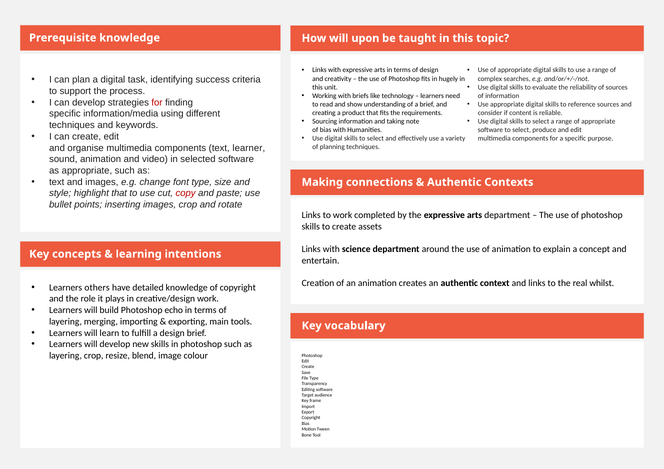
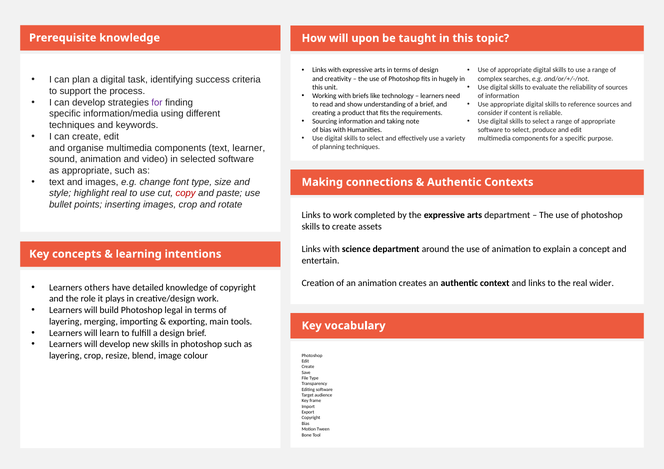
for colour: red -> purple (157, 103)
highlight that: that -> real (119, 193)
whilst: whilst -> wider (602, 284)
echo: echo -> legal (174, 311)
